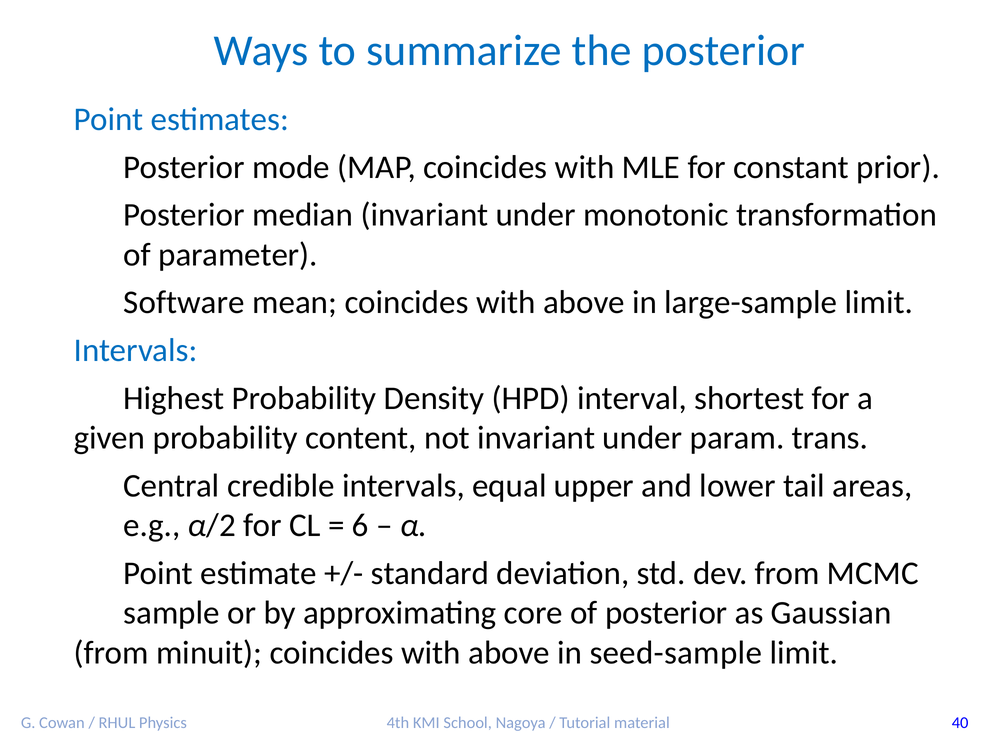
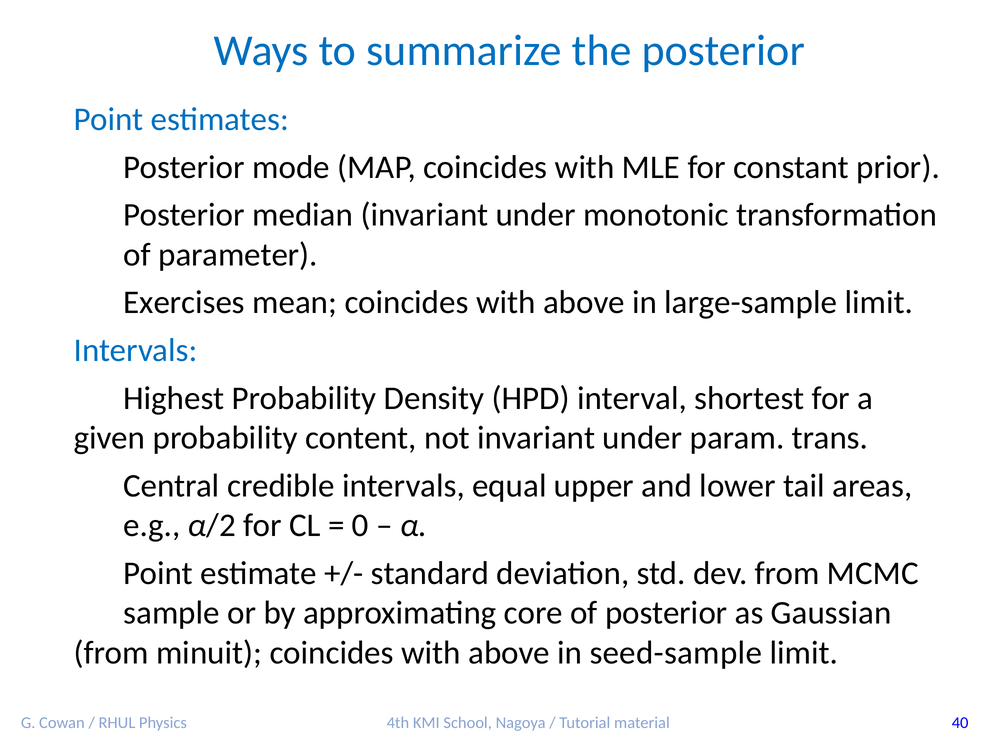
Software: Software -> Exercises (184, 303)
6: 6 -> 0 (360, 526)
